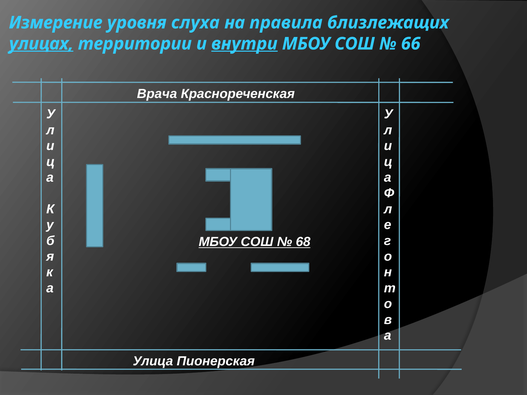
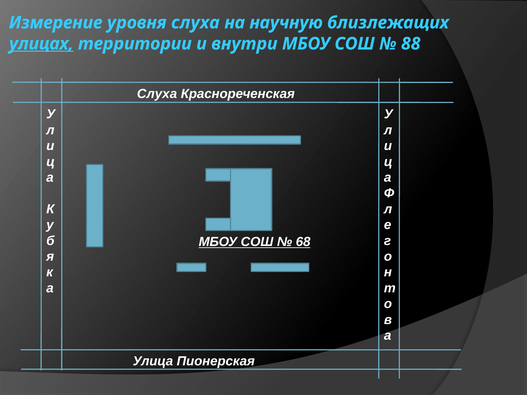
правила: правила -> научную (286, 23)
внутри underline: present -> none (244, 44)
66: 66 -> 88 (411, 44)
Врача: Врача -> Слуха (157, 94)
